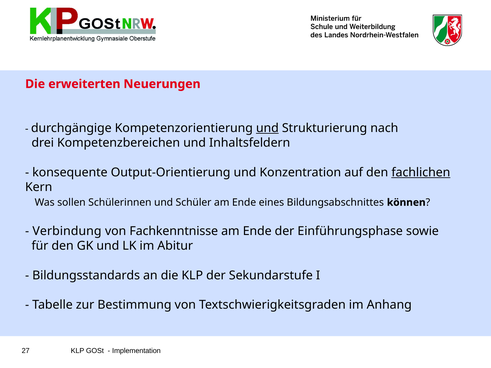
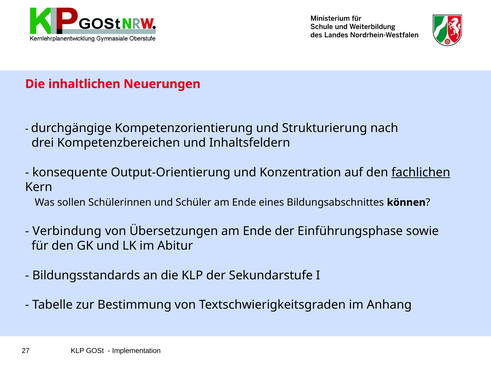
erweiterten: erweiterten -> inhaltlichen (84, 84)
und underline: present -> none (267, 128)
Fachkenntnisse: Fachkenntnisse -> Übersetzungen (174, 231)
